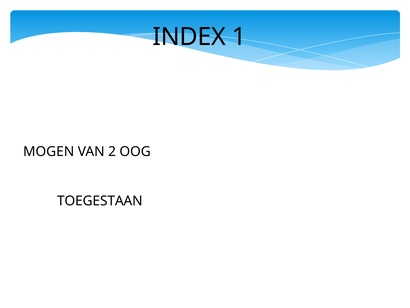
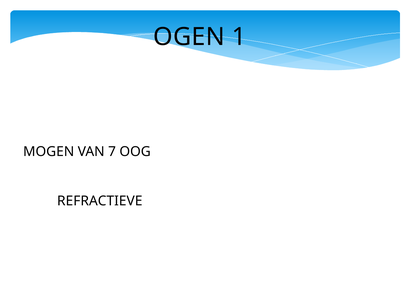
INDEX: INDEX -> OGEN (189, 37)
2: 2 -> 7 (112, 151)
TOEGESTAAN: TOEGESTAAN -> REFRACTIEVE (100, 201)
